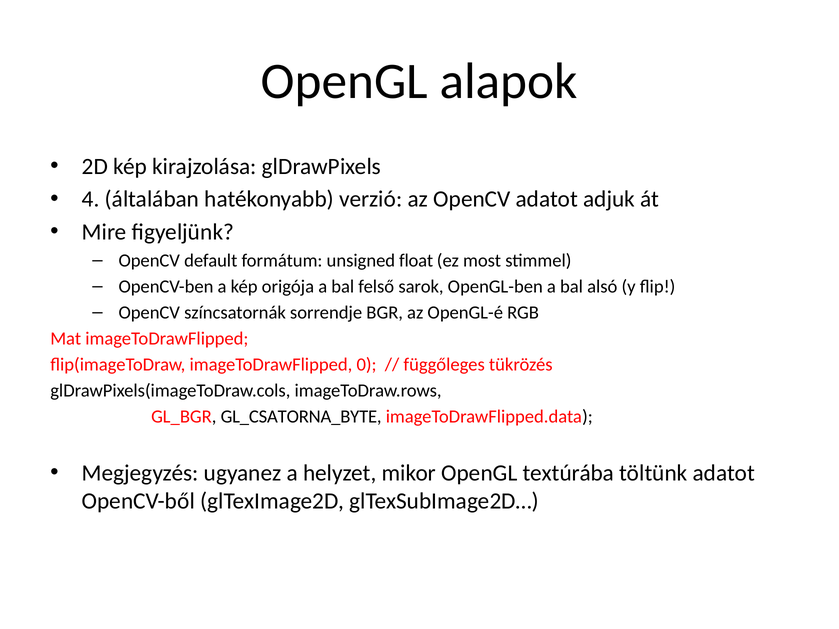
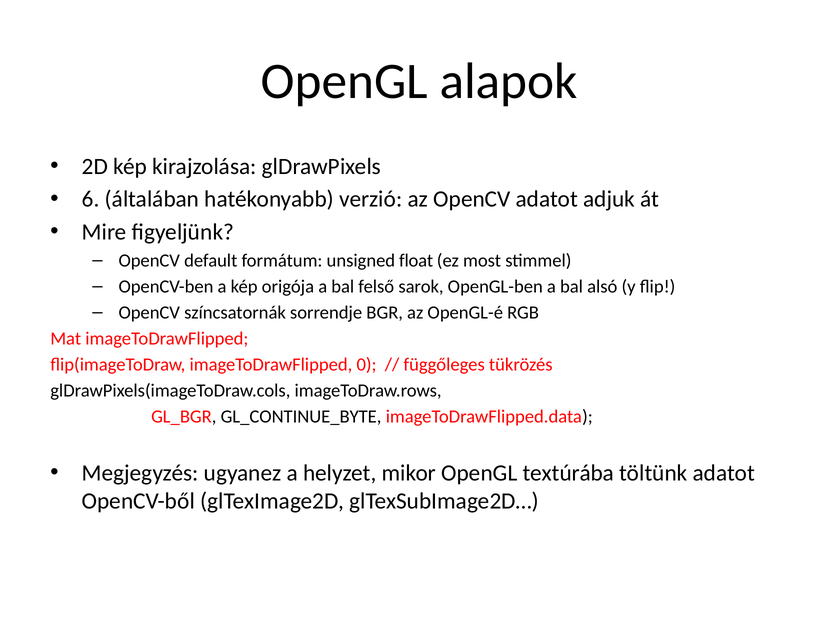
4: 4 -> 6 (91, 199)
GL_CSATORNA_BYTE: GL_CSATORNA_BYTE -> GL_CONTINUE_BYTE (301, 417)
